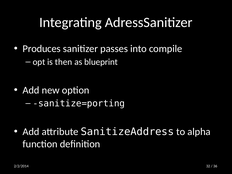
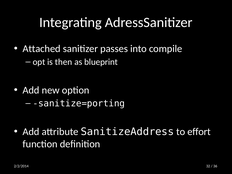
Produces: Produces -> Attached (42, 49)
alpha: alpha -> effort (199, 132)
